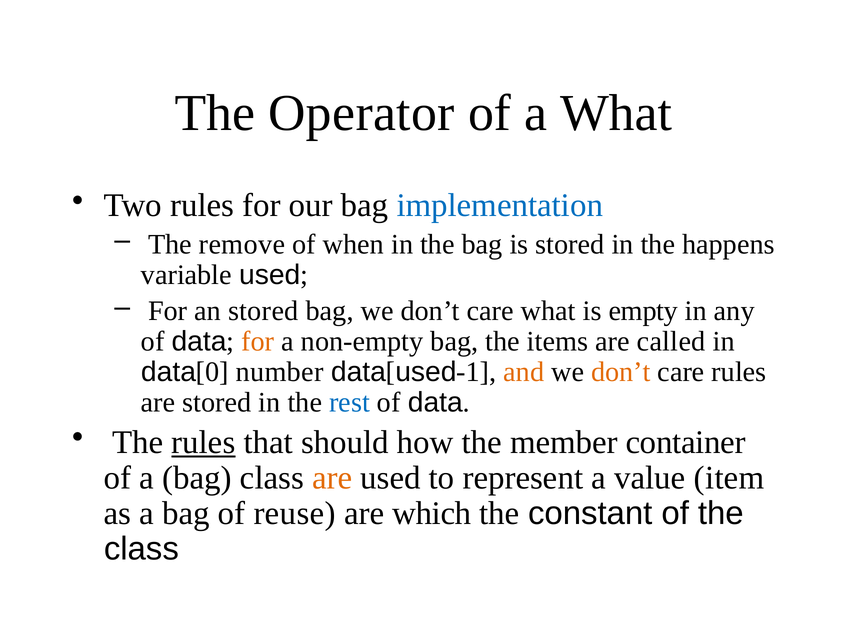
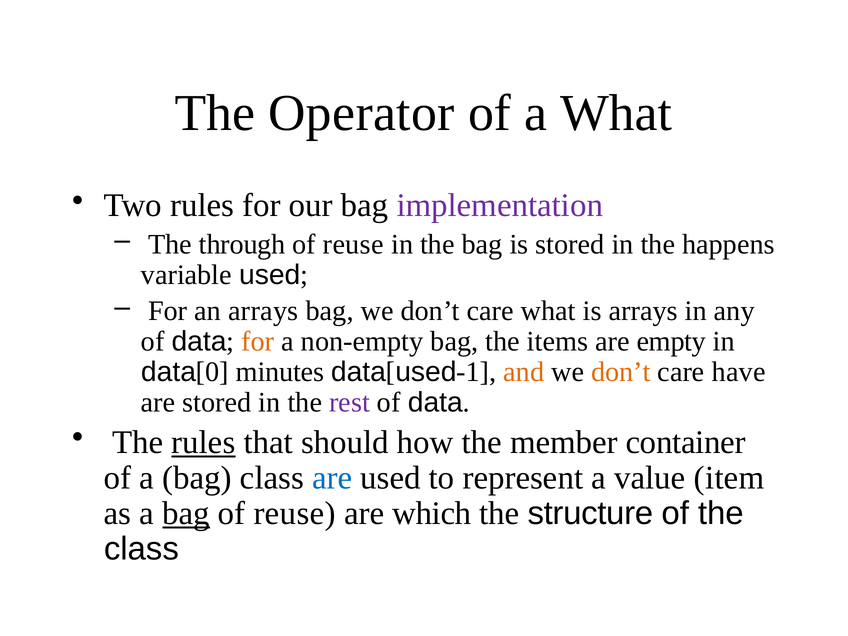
implementation colour: blue -> purple (500, 206)
remove: remove -> through (242, 244)
when: when -> reuse (353, 244)
an stored: stored -> arrays (263, 311)
is empty: empty -> arrays (643, 311)
called: called -> empty (671, 342)
number: number -> minutes (280, 372)
care rules: rules -> have (739, 372)
rest colour: blue -> purple (349, 403)
are colour: orange -> blue (332, 478)
bag underline: none -> present (186, 513)
constant: constant -> structure (590, 513)
